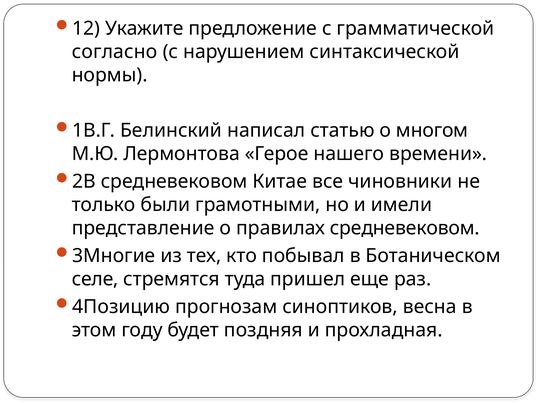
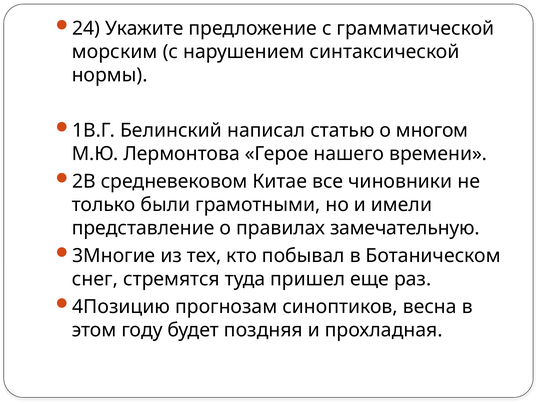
12: 12 -> 24 (86, 28)
согласно: согласно -> морским (115, 52)
правилах средневековом: средневековом -> замечательную (405, 228)
селе: селе -> снег (95, 279)
